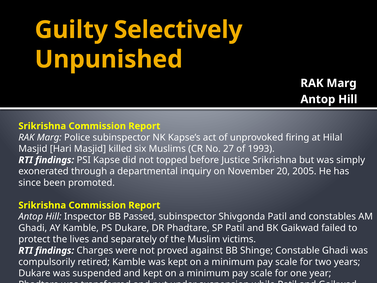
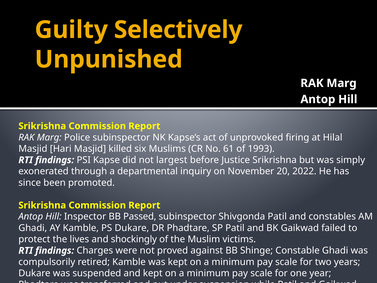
27: 27 -> 61 (229, 149)
topped: topped -> largest (172, 160)
2005: 2005 -> 2022 (304, 171)
separately: separately -> shockingly (134, 239)
